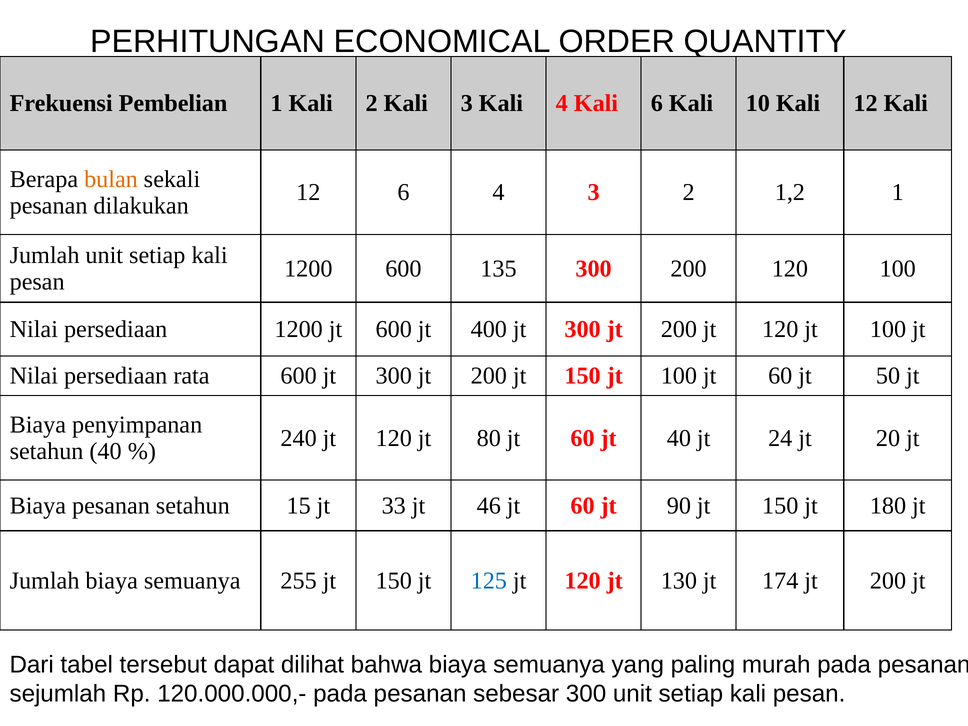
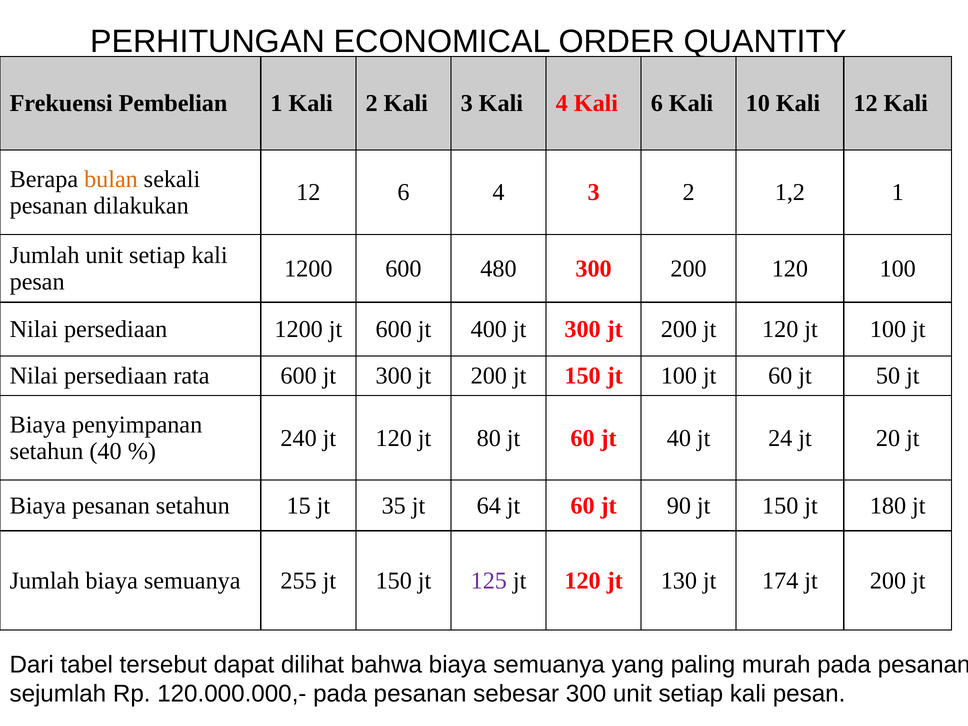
135: 135 -> 480 (498, 269)
33: 33 -> 35 (394, 506)
46: 46 -> 64 (489, 506)
125 colour: blue -> purple (489, 581)
